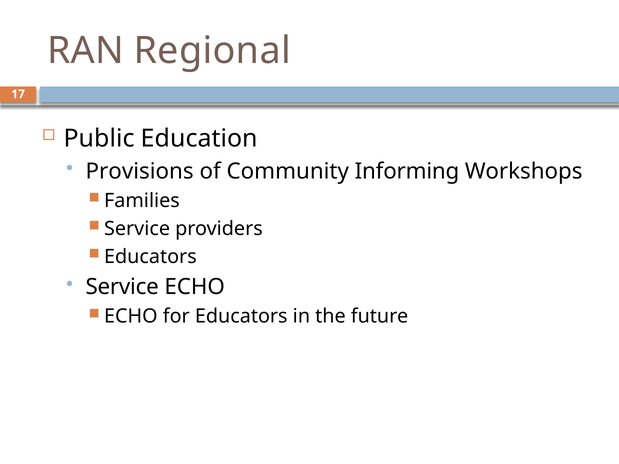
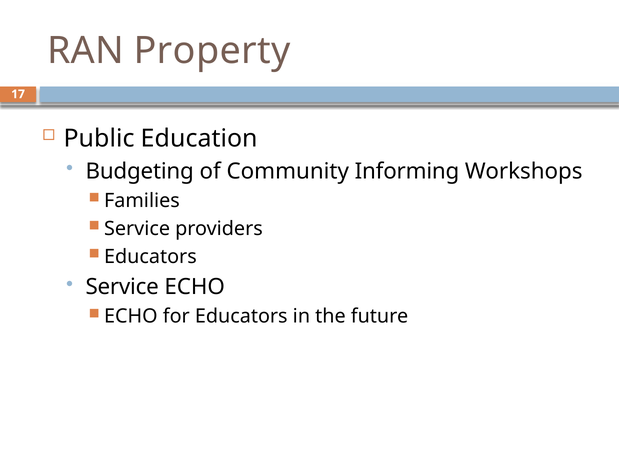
Regional: Regional -> Property (212, 51)
Provisions: Provisions -> Budgeting (140, 171)
